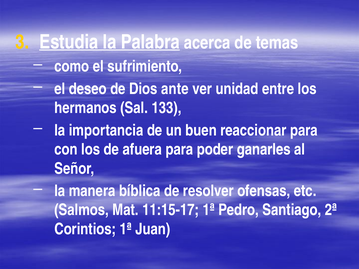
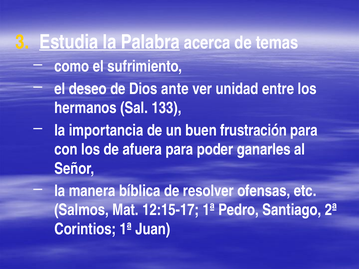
reaccionar: reaccionar -> frustración (253, 130)
11:15-17: 11:15-17 -> 12:15-17 (171, 210)
